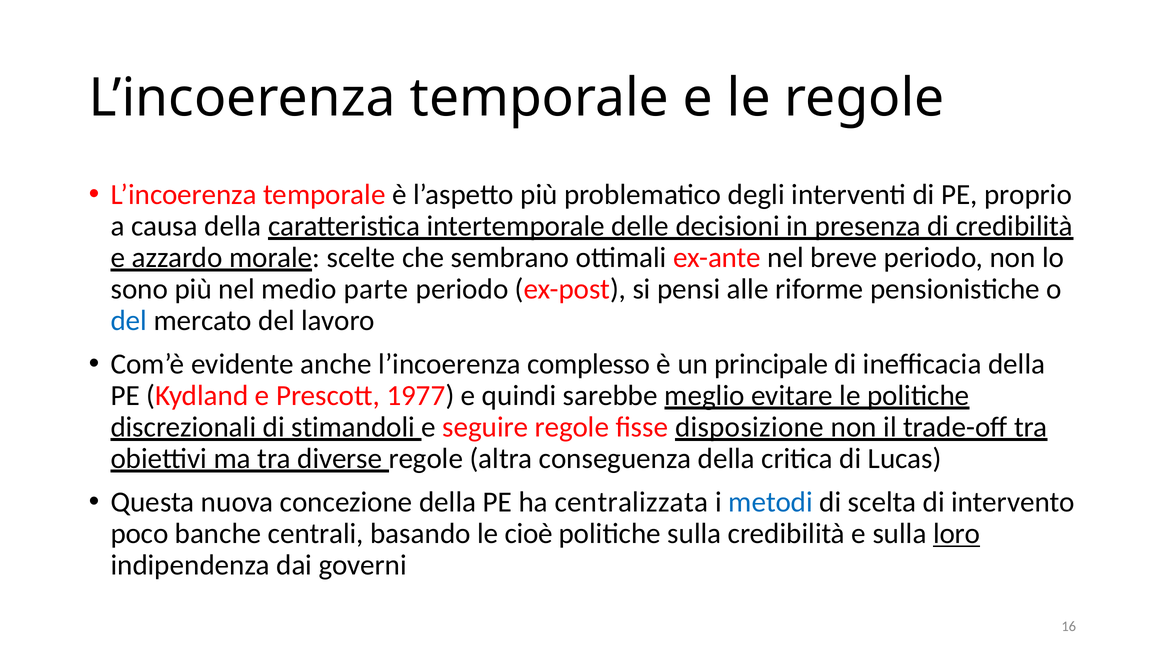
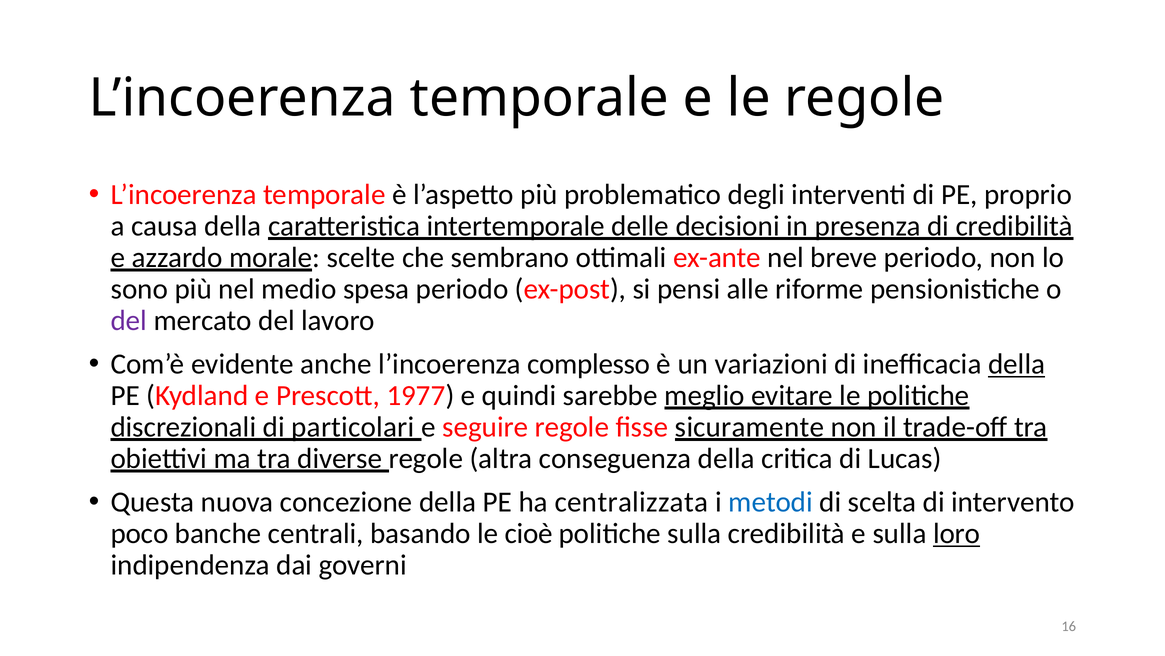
parte: parte -> spesa (376, 289)
del colour: blue -> purple (129, 320)
principale: principale -> variazioni (771, 364)
della underline: none -> present (1017, 364)
stimandoli: stimandoli -> particolari (353, 427)
disposizione: disposizione -> sicuramente (750, 427)
